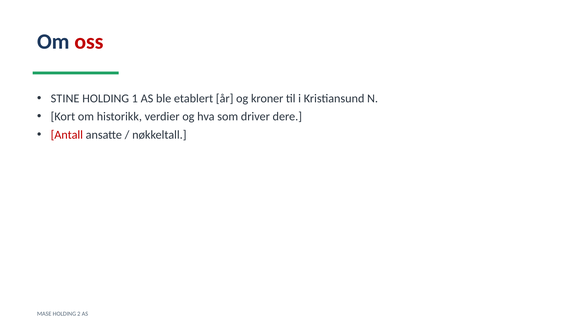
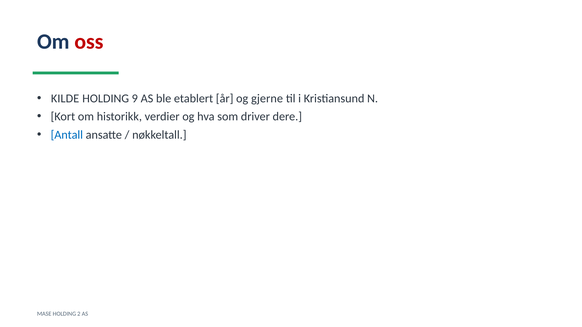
STINE: STINE -> KILDE (65, 99)
1: 1 -> 9 (135, 99)
kroner: kroner -> gjerne (267, 99)
Antall colour: red -> blue (67, 135)
